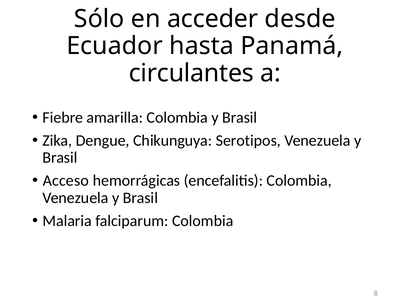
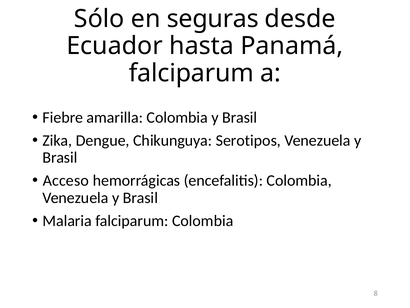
acceder: acceder -> seguras (213, 19)
circulantes: circulantes -> falciparum (191, 73)
